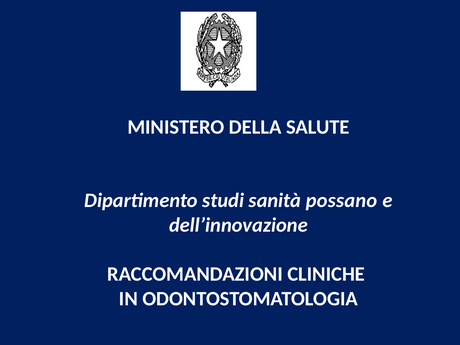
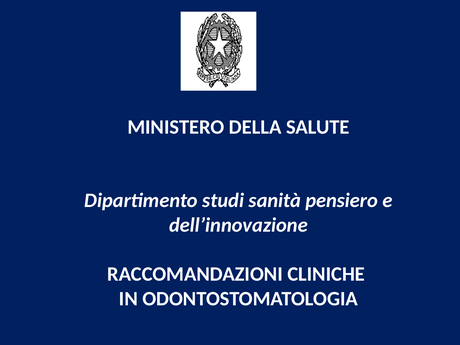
possano: possano -> pensiero (342, 201)
